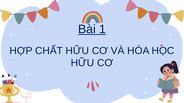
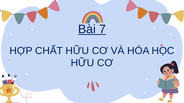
1: 1 -> 7 (103, 29)
